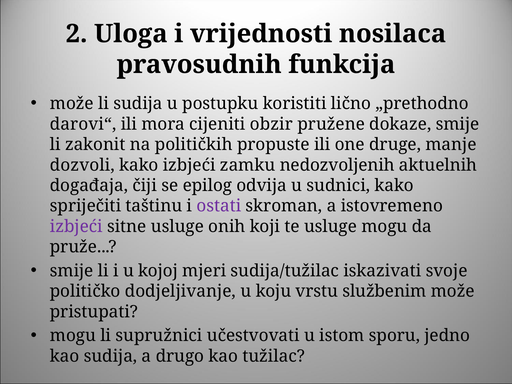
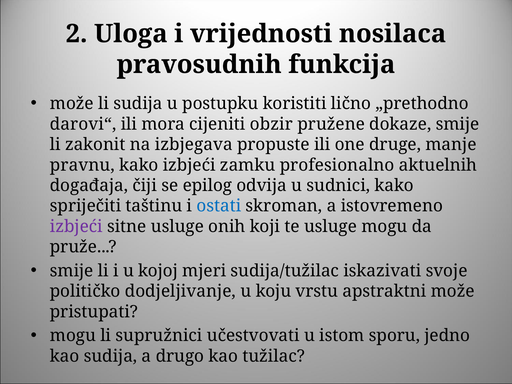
političkih: političkih -> izbjegava (194, 145)
dozvoli: dozvoli -> pravnu (82, 165)
nedozvoljenih: nedozvoljenih -> profesionalno (337, 165)
ostati colour: purple -> blue (219, 206)
službenim: službenim -> apstraktni (384, 291)
